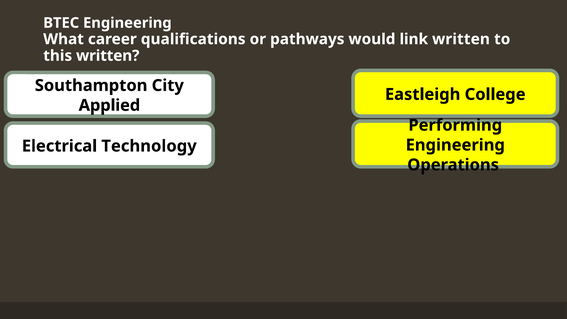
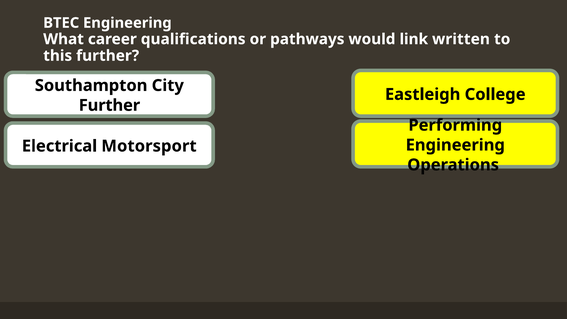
this written: written -> further (108, 56)
Applied: Applied -> Further (109, 105)
Technology: Technology -> Motorsport (149, 146)
